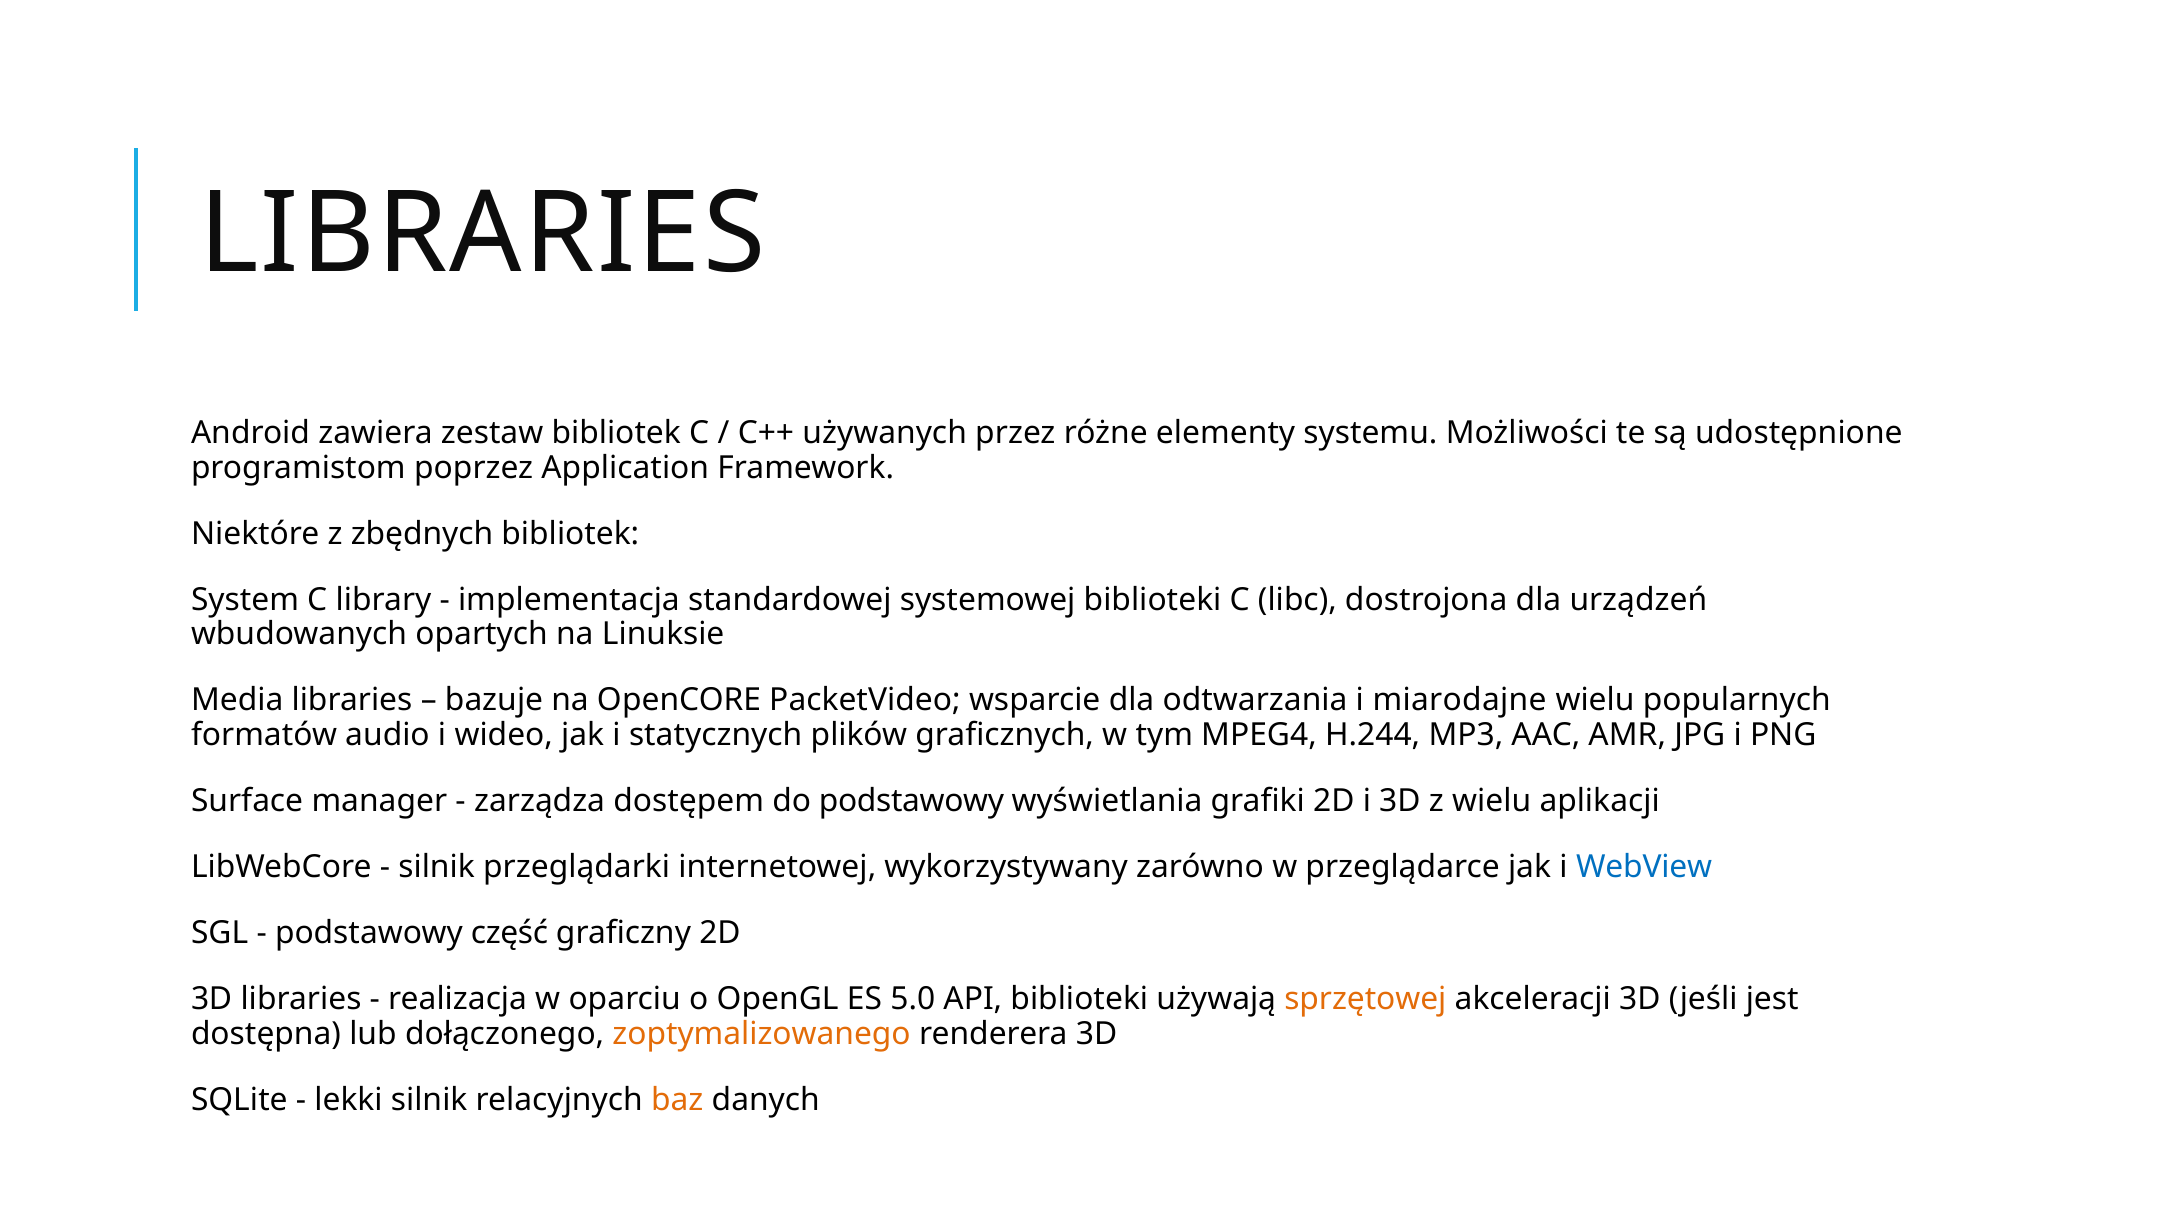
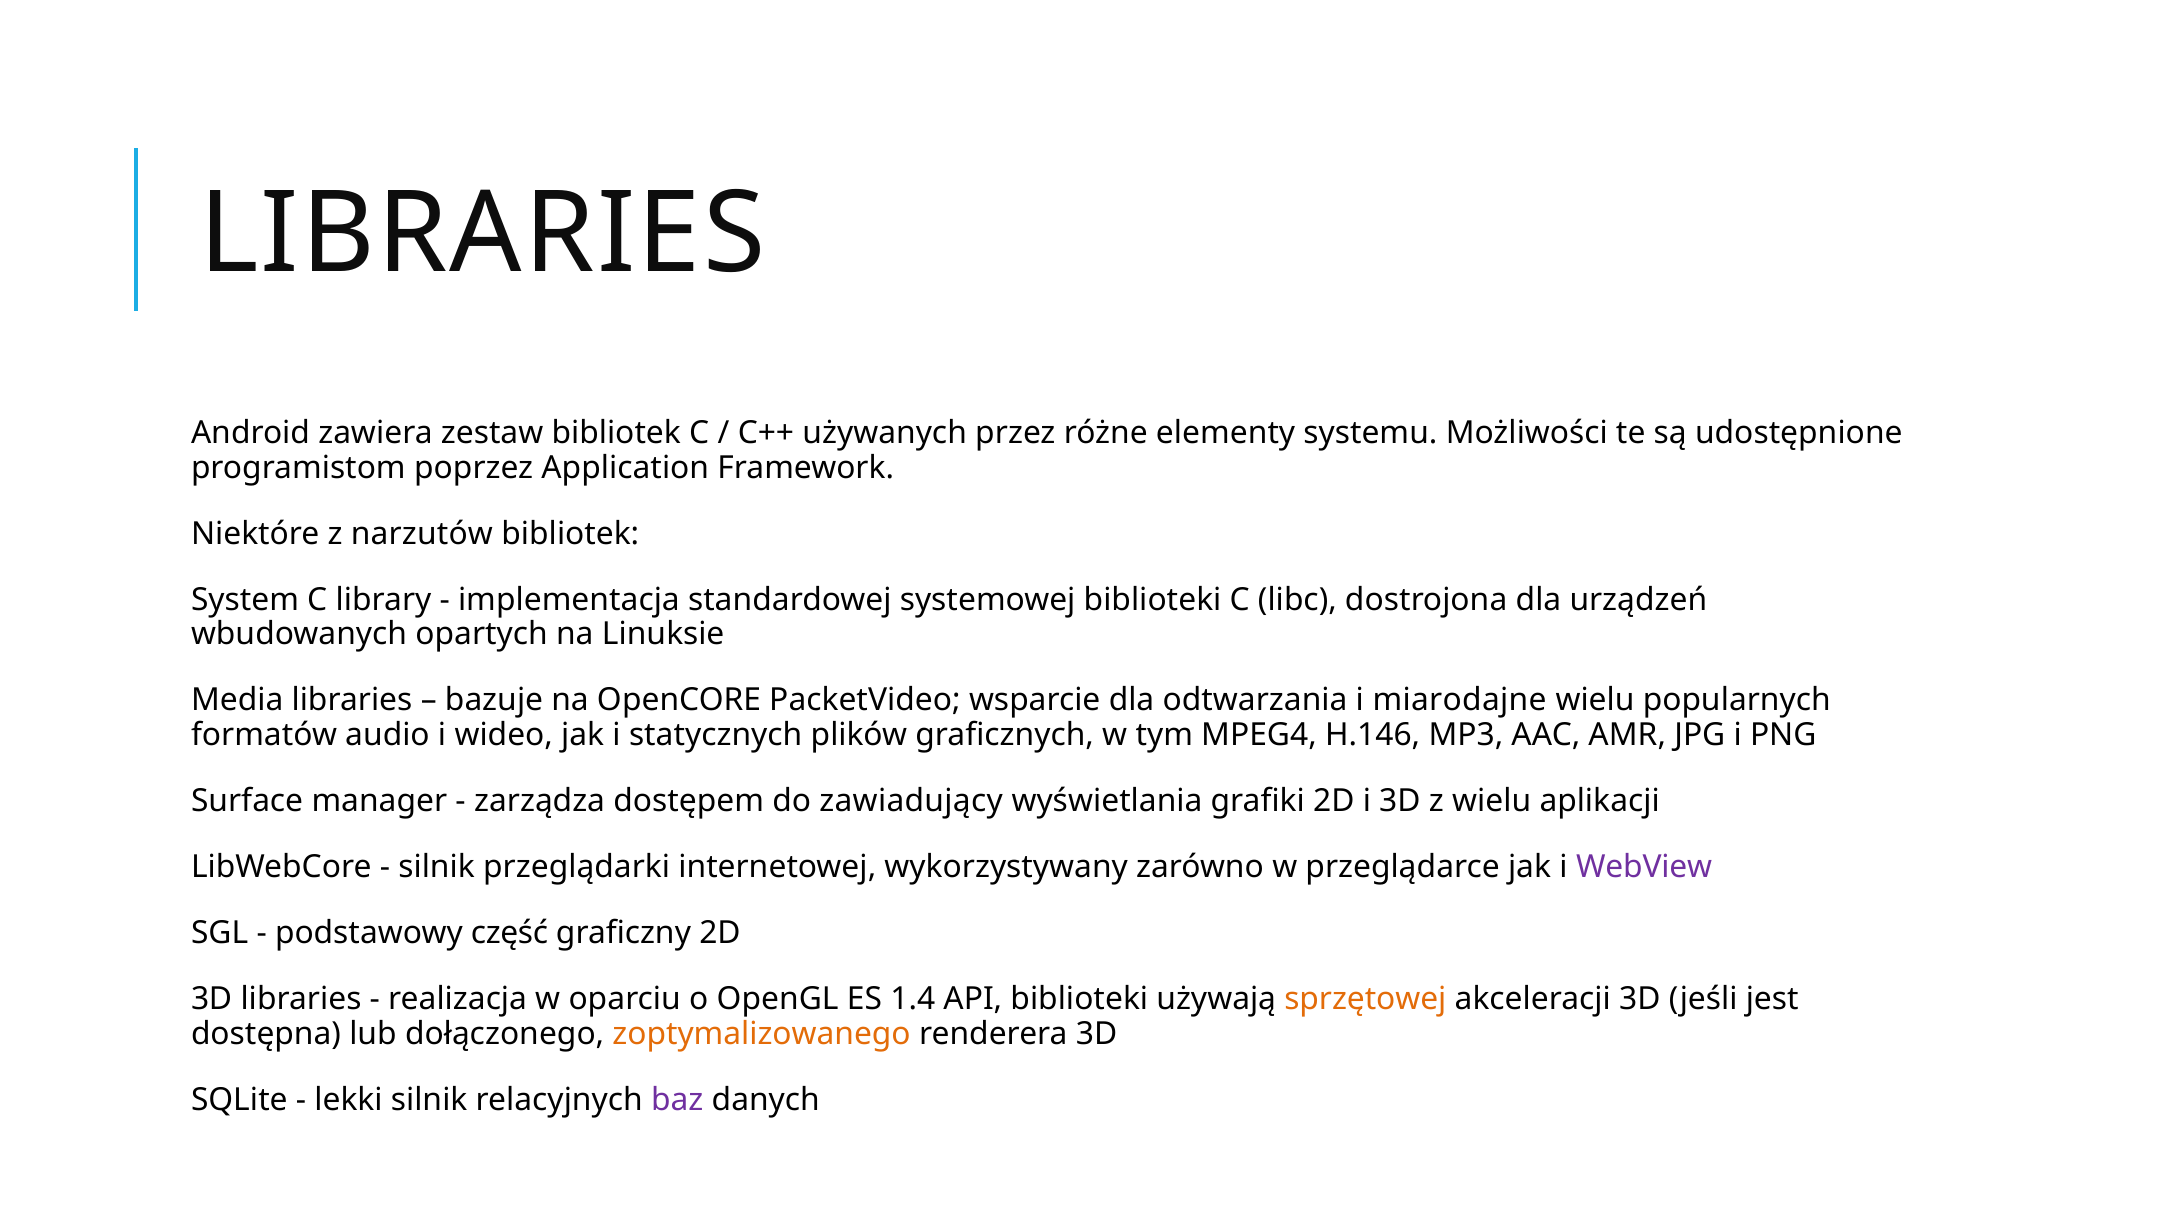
zbędnych: zbędnych -> narzutów (422, 534)
H.244: H.244 -> H.146 (1373, 735)
do podstawowy: podstawowy -> zawiadujący (911, 801)
WebView colour: blue -> purple (1644, 867)
5.0: 5.0 -> 1.4 (913, 999)
baz colour: orange -> purple (677, 1099)
